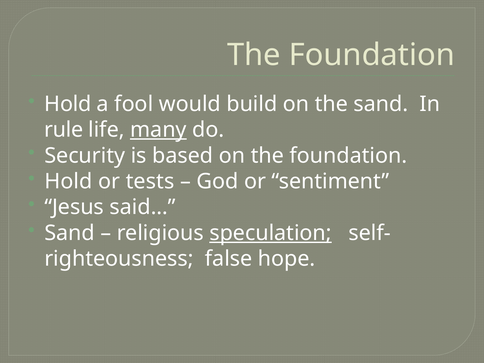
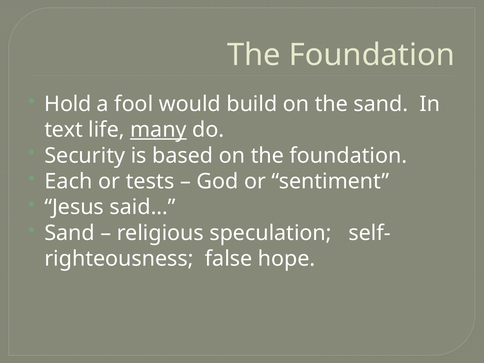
rule: rule -> text (64, 130)
Hold: Hold -> Each (68, 181)
speculation underline: present -> none (271, 233)
